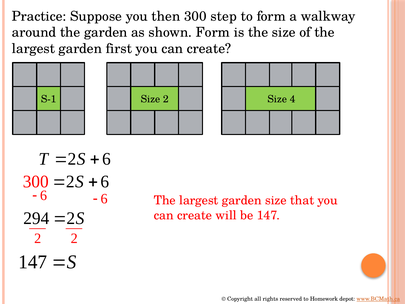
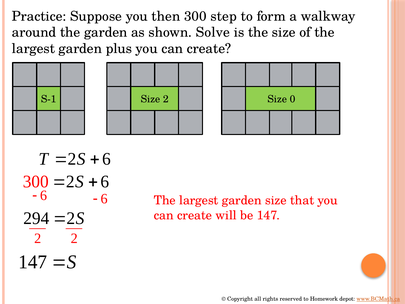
shown Form: Form -> Solve (213, 32)
first: first -> plus (119, 49)
4: 4 -> 0 (293, 99)
